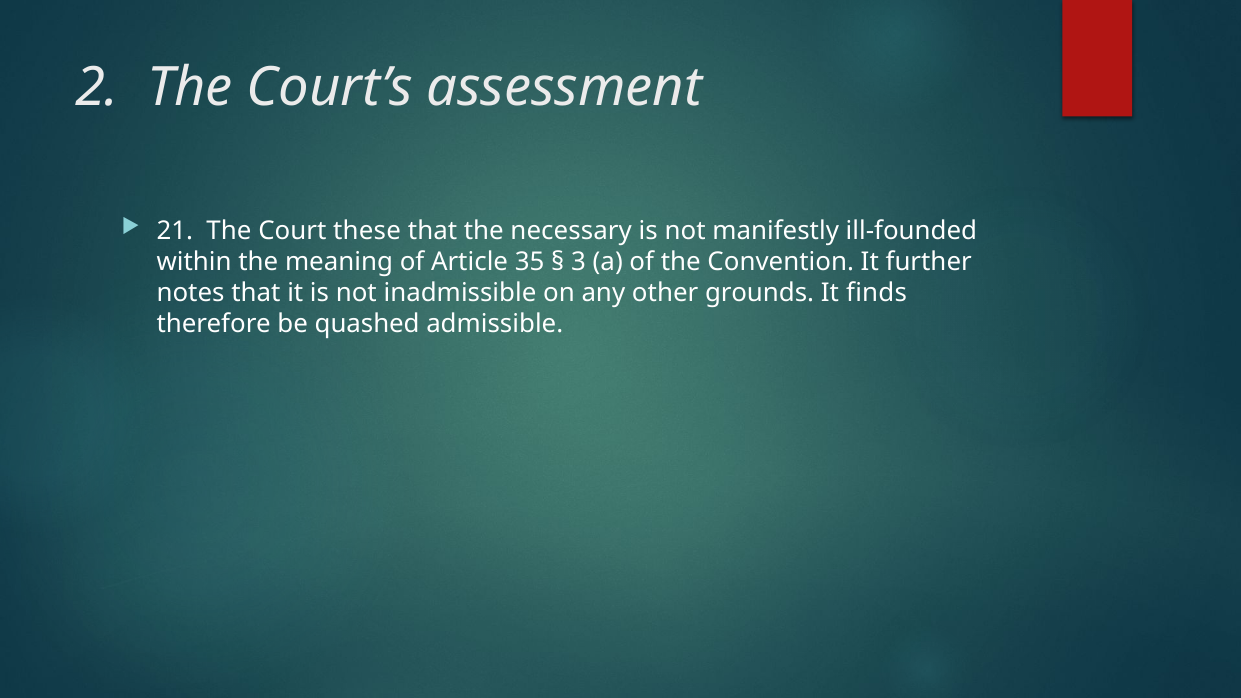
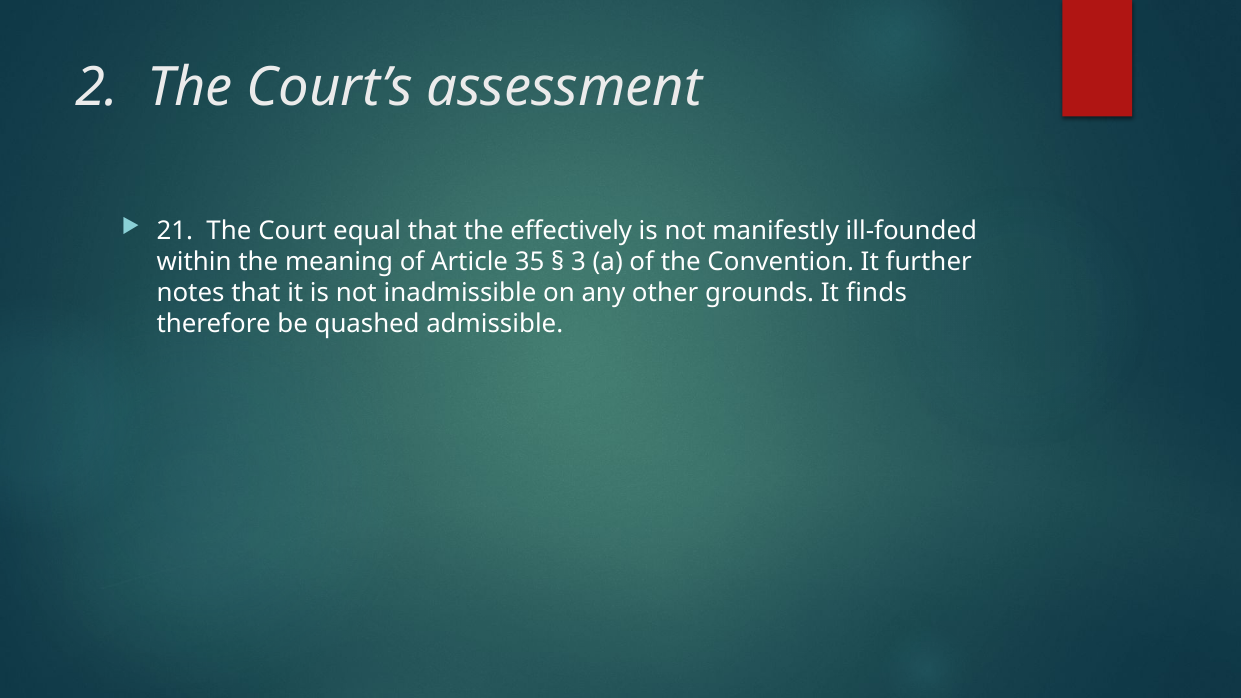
these: these -> equal (367, 231)
necessary: necessary -> effectively (571, 231)
